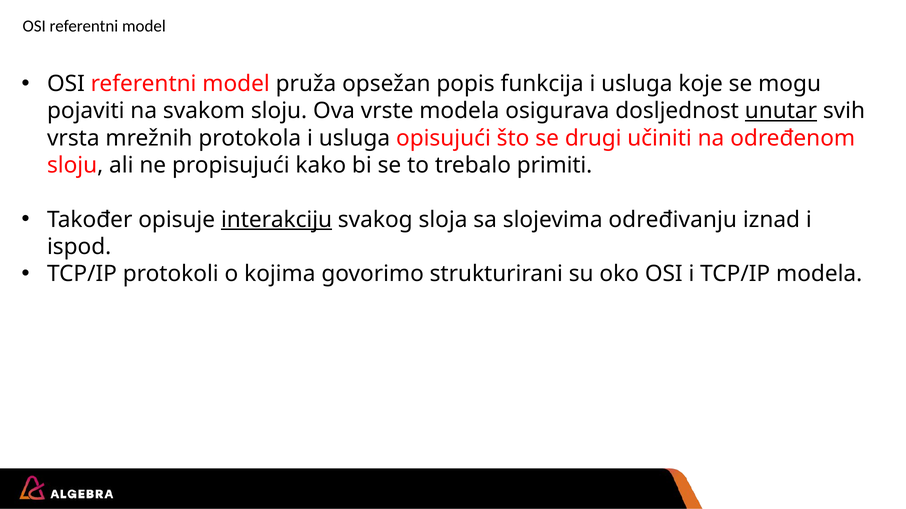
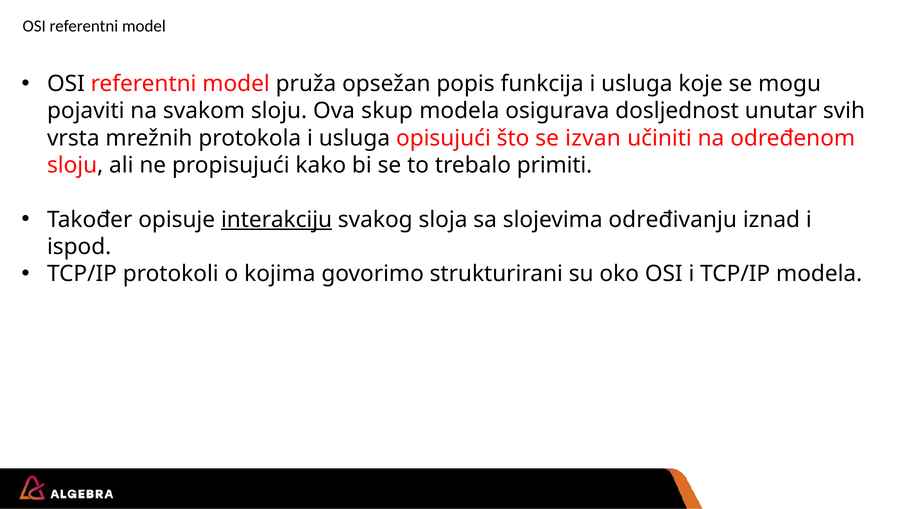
vrste: vrste -> skup (387, 111)
unutar underline: present -> none (781, 111)
drugi: drugi -> izvan (593, 138)
